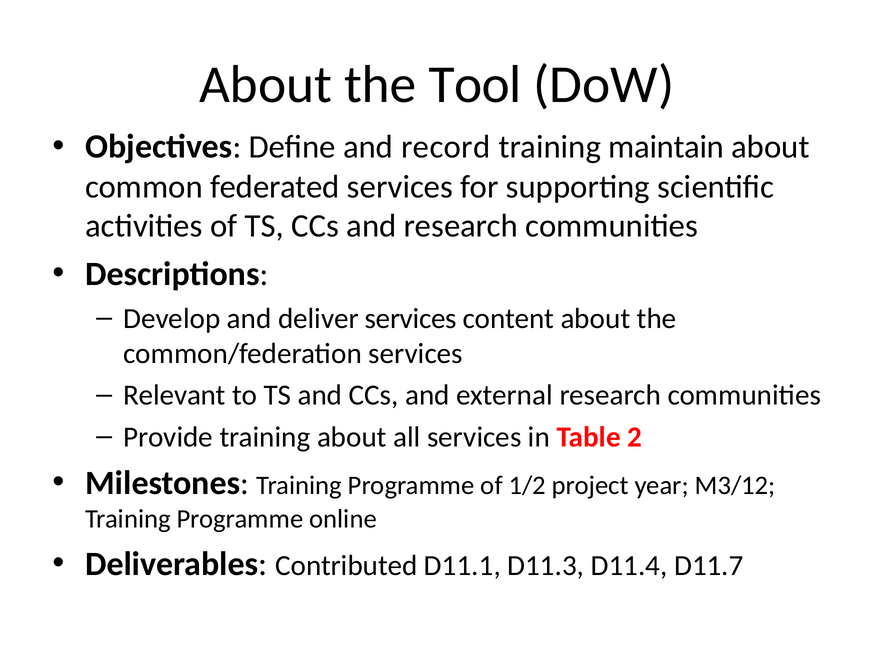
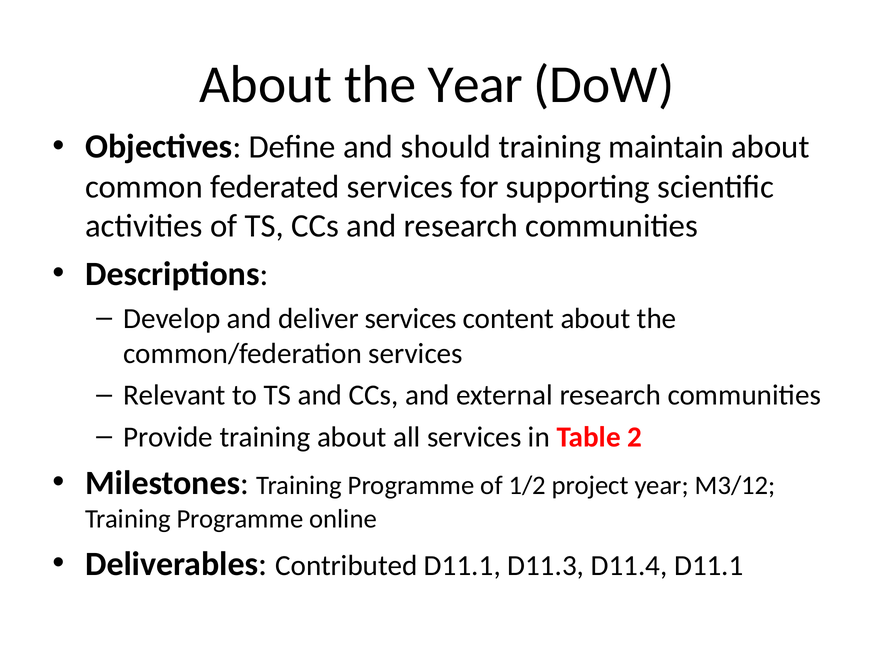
the Tool: Tool -> Year (475, 85)
record: record -> should (446, 147)
D11.4 D11.7: D11.7 -> D11.1 (709, 566)
